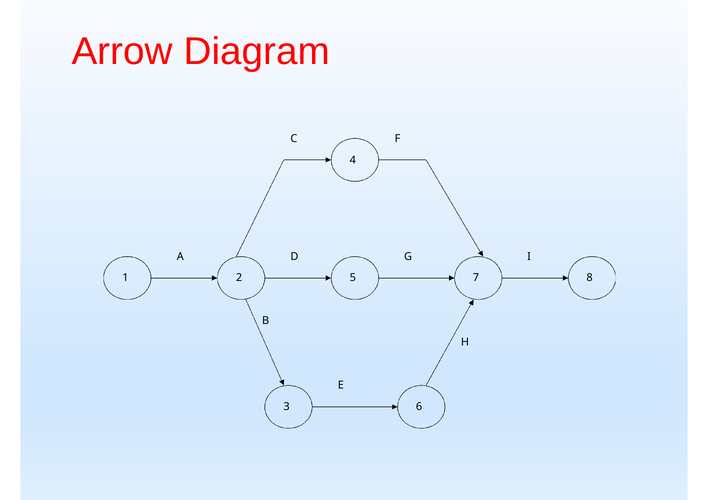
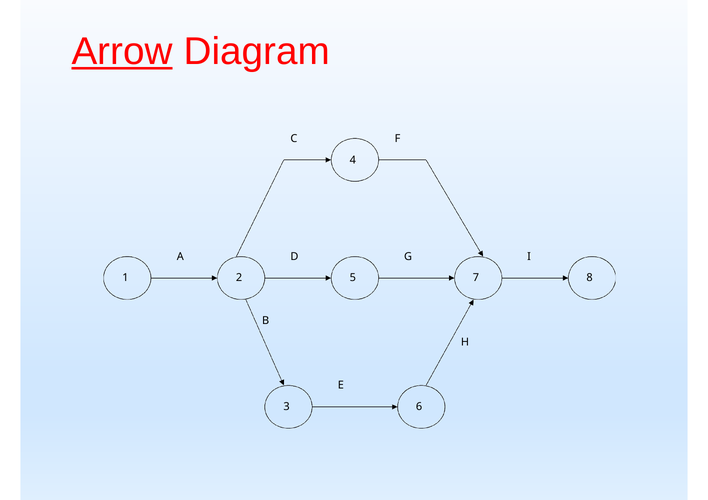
Arrow underline: none -> present (122, 52)
